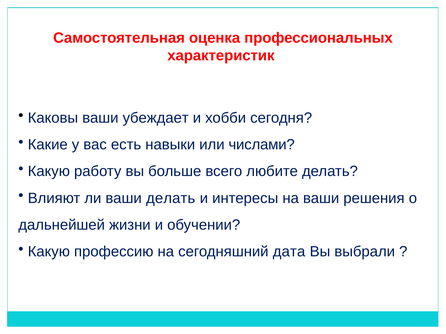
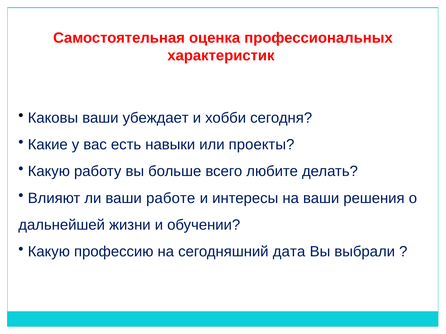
числами: числами -> проекты (262, 145)
ваши делать: делать -> работе (171, 198)
